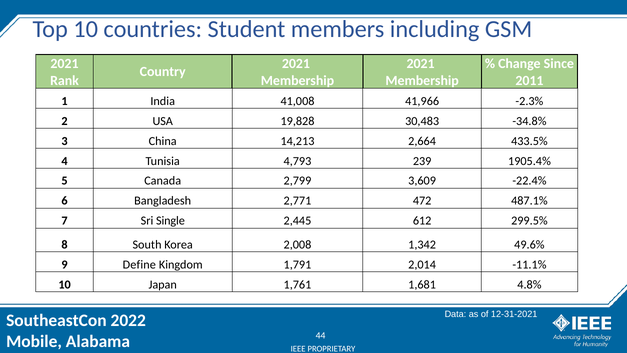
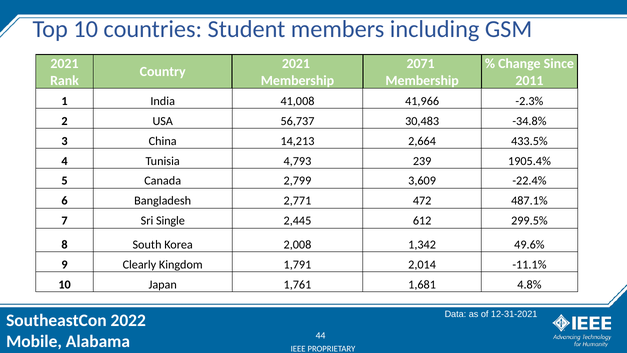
2021: 2021 -> 2071 (421, 64)
19,828: 19,828 -> 56,737 (297, 121)
Define: Define -> Clearly (139, 264)
